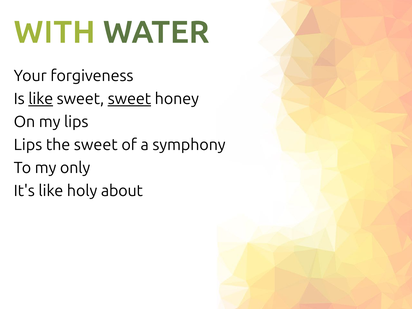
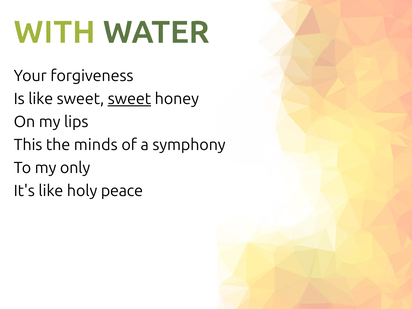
like underline: present -> none (41, 99)
Lips: Lips -> This (28, 145)
the sweet: sweet -> minds (96, 145)
about: about -> peace (122, 191)
